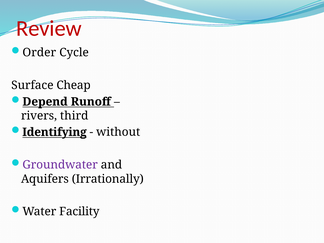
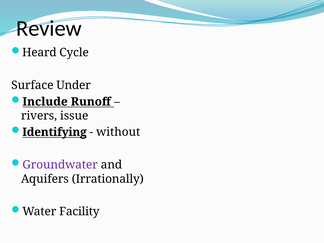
Review colour: red -> black (49, 29)
Order: Order -> Heard (39, 53)
Cheap: Cheap -> Under (74, 85)
Depend: Depend -> Include (45, 102)
third: third -> issue (74, 116)
